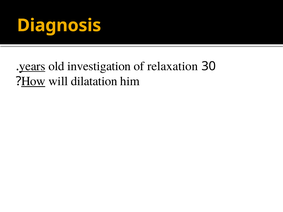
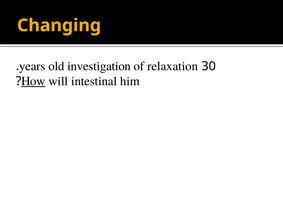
Diagnosis: Diagnosis -> Changing (59, 25)
years underline: present -> none (32, 66)
dilatation: dilatation -> intestinal (94, 81)
